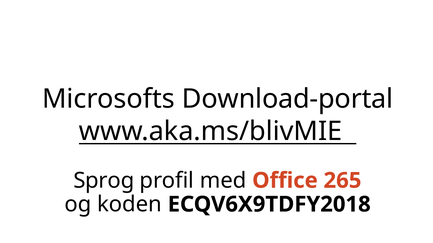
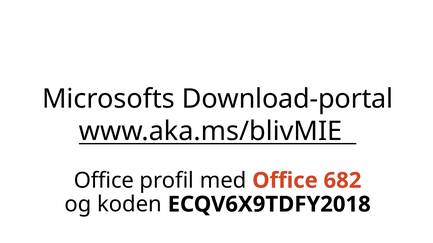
Sprog: Sprog -> Office (104, 181)
265: 265 -> 682 (342, 181)
